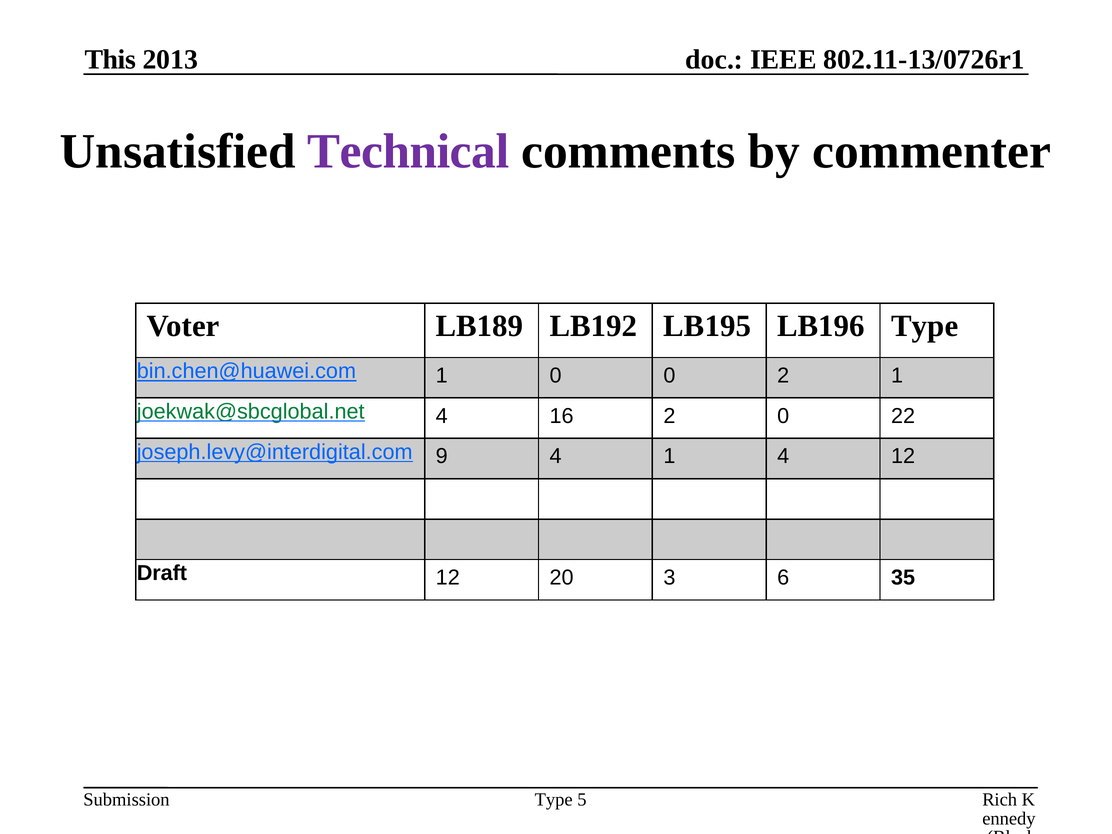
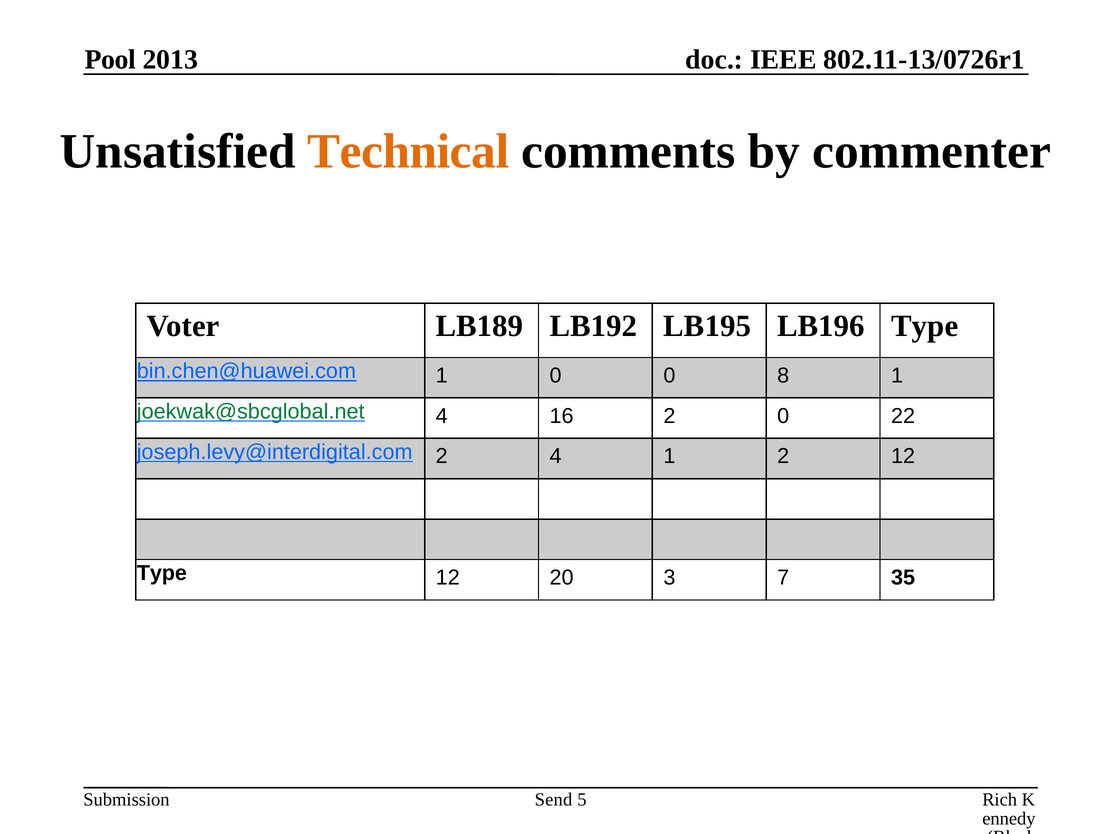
This: This -> Pool (110, 59)
Technical colour: purple -> orange (408, 152)
0 2: 2 -> 8 (783, 376)
joseph.levy@interdigital.com 9: 9 -> 2 (442, 456)
1 4: 4 -> 2 (783, 456)
Draft: Draft -> Type (162, 573)
6: 6 -> 7 (783, 578)
Type: Type -> Send (554, 800)
